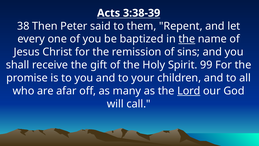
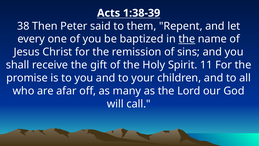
3:38-39: 3:38-39 -> 1:38-39 (142, 13)
99: 99 -> 11 (206, 65)
Lord underline: present -> none (189, 91)
